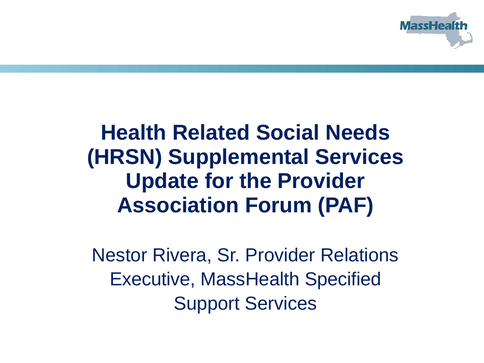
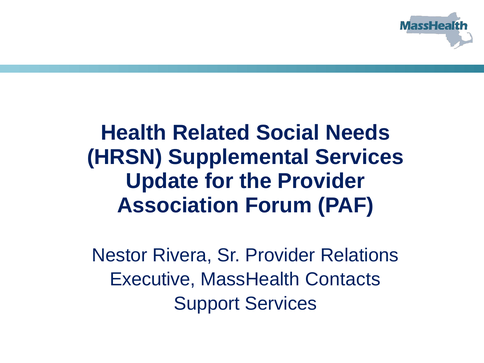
Specified: Specified -> Contacts (343, 279)
